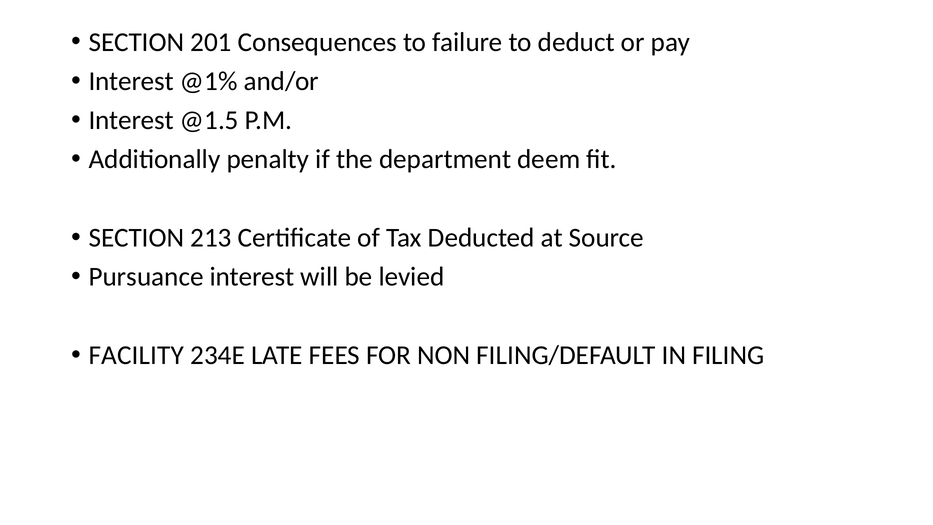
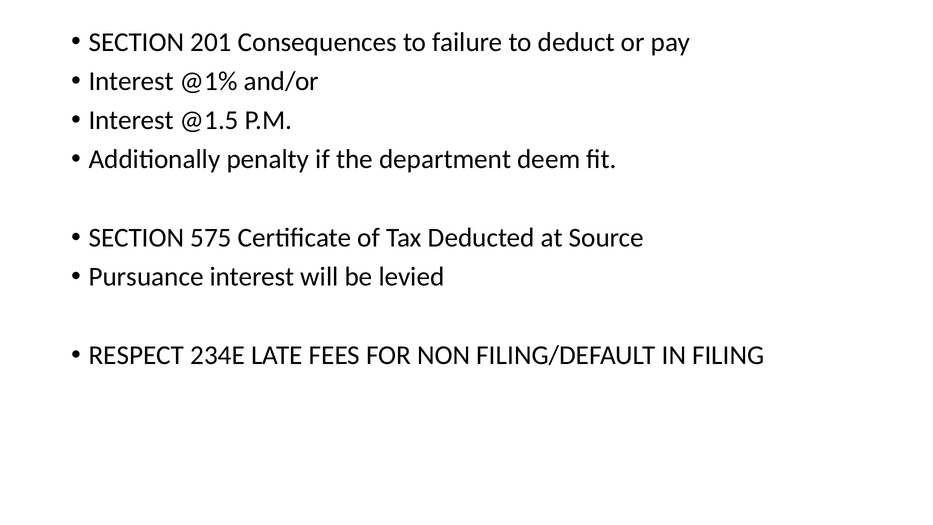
213: 213 -> 575 (211, 238)
FACILITY: FACILITY -> RESPECT (136, 355)
